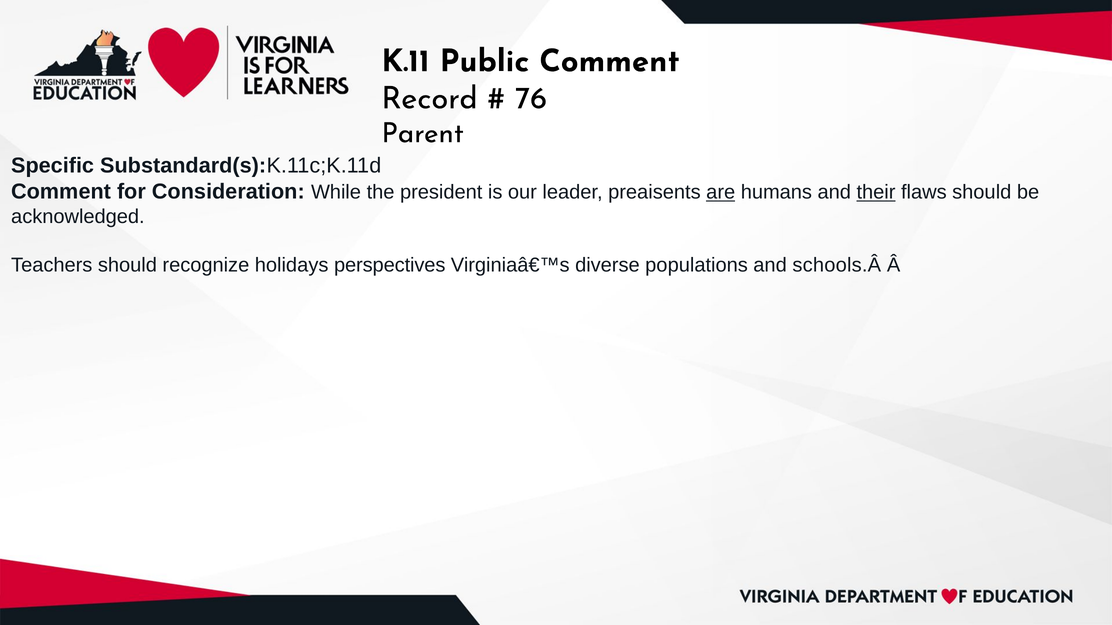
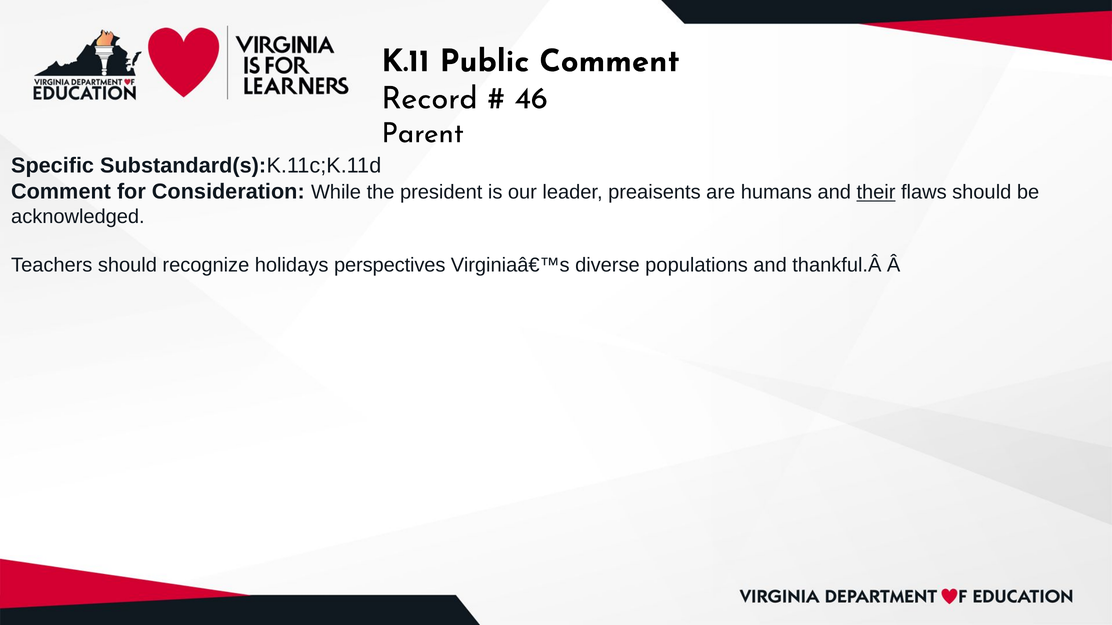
76: 76 -> 46 (531, 98)
are underline: present -> none (721, 192)
schools.Â: schools.Â -> thankful.Â (837, 265)
